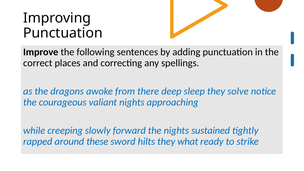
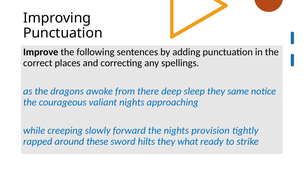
solve: solve -> same (238, 91)
sustained: sustained -> provision (211, 130)
